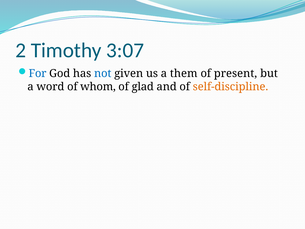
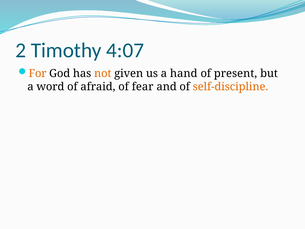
3:07: 3:07 -> 4:07 (125, 50)
For colour: blue -> orange (38, 73)
not colour: blue -> orange (103, 73)
them: them -> hand (184, 73)
whom: whom -> afraid (98, 87)
glad: glad -> fear (143, 87)
